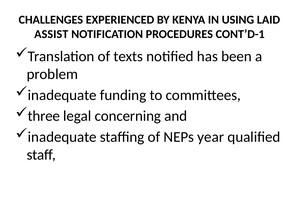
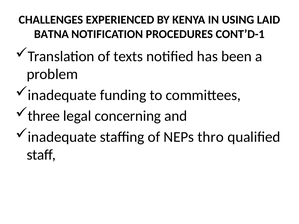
ASSIST: ASSIST -> BATNA (51, 34)
year: year -> thro (211, 137)
